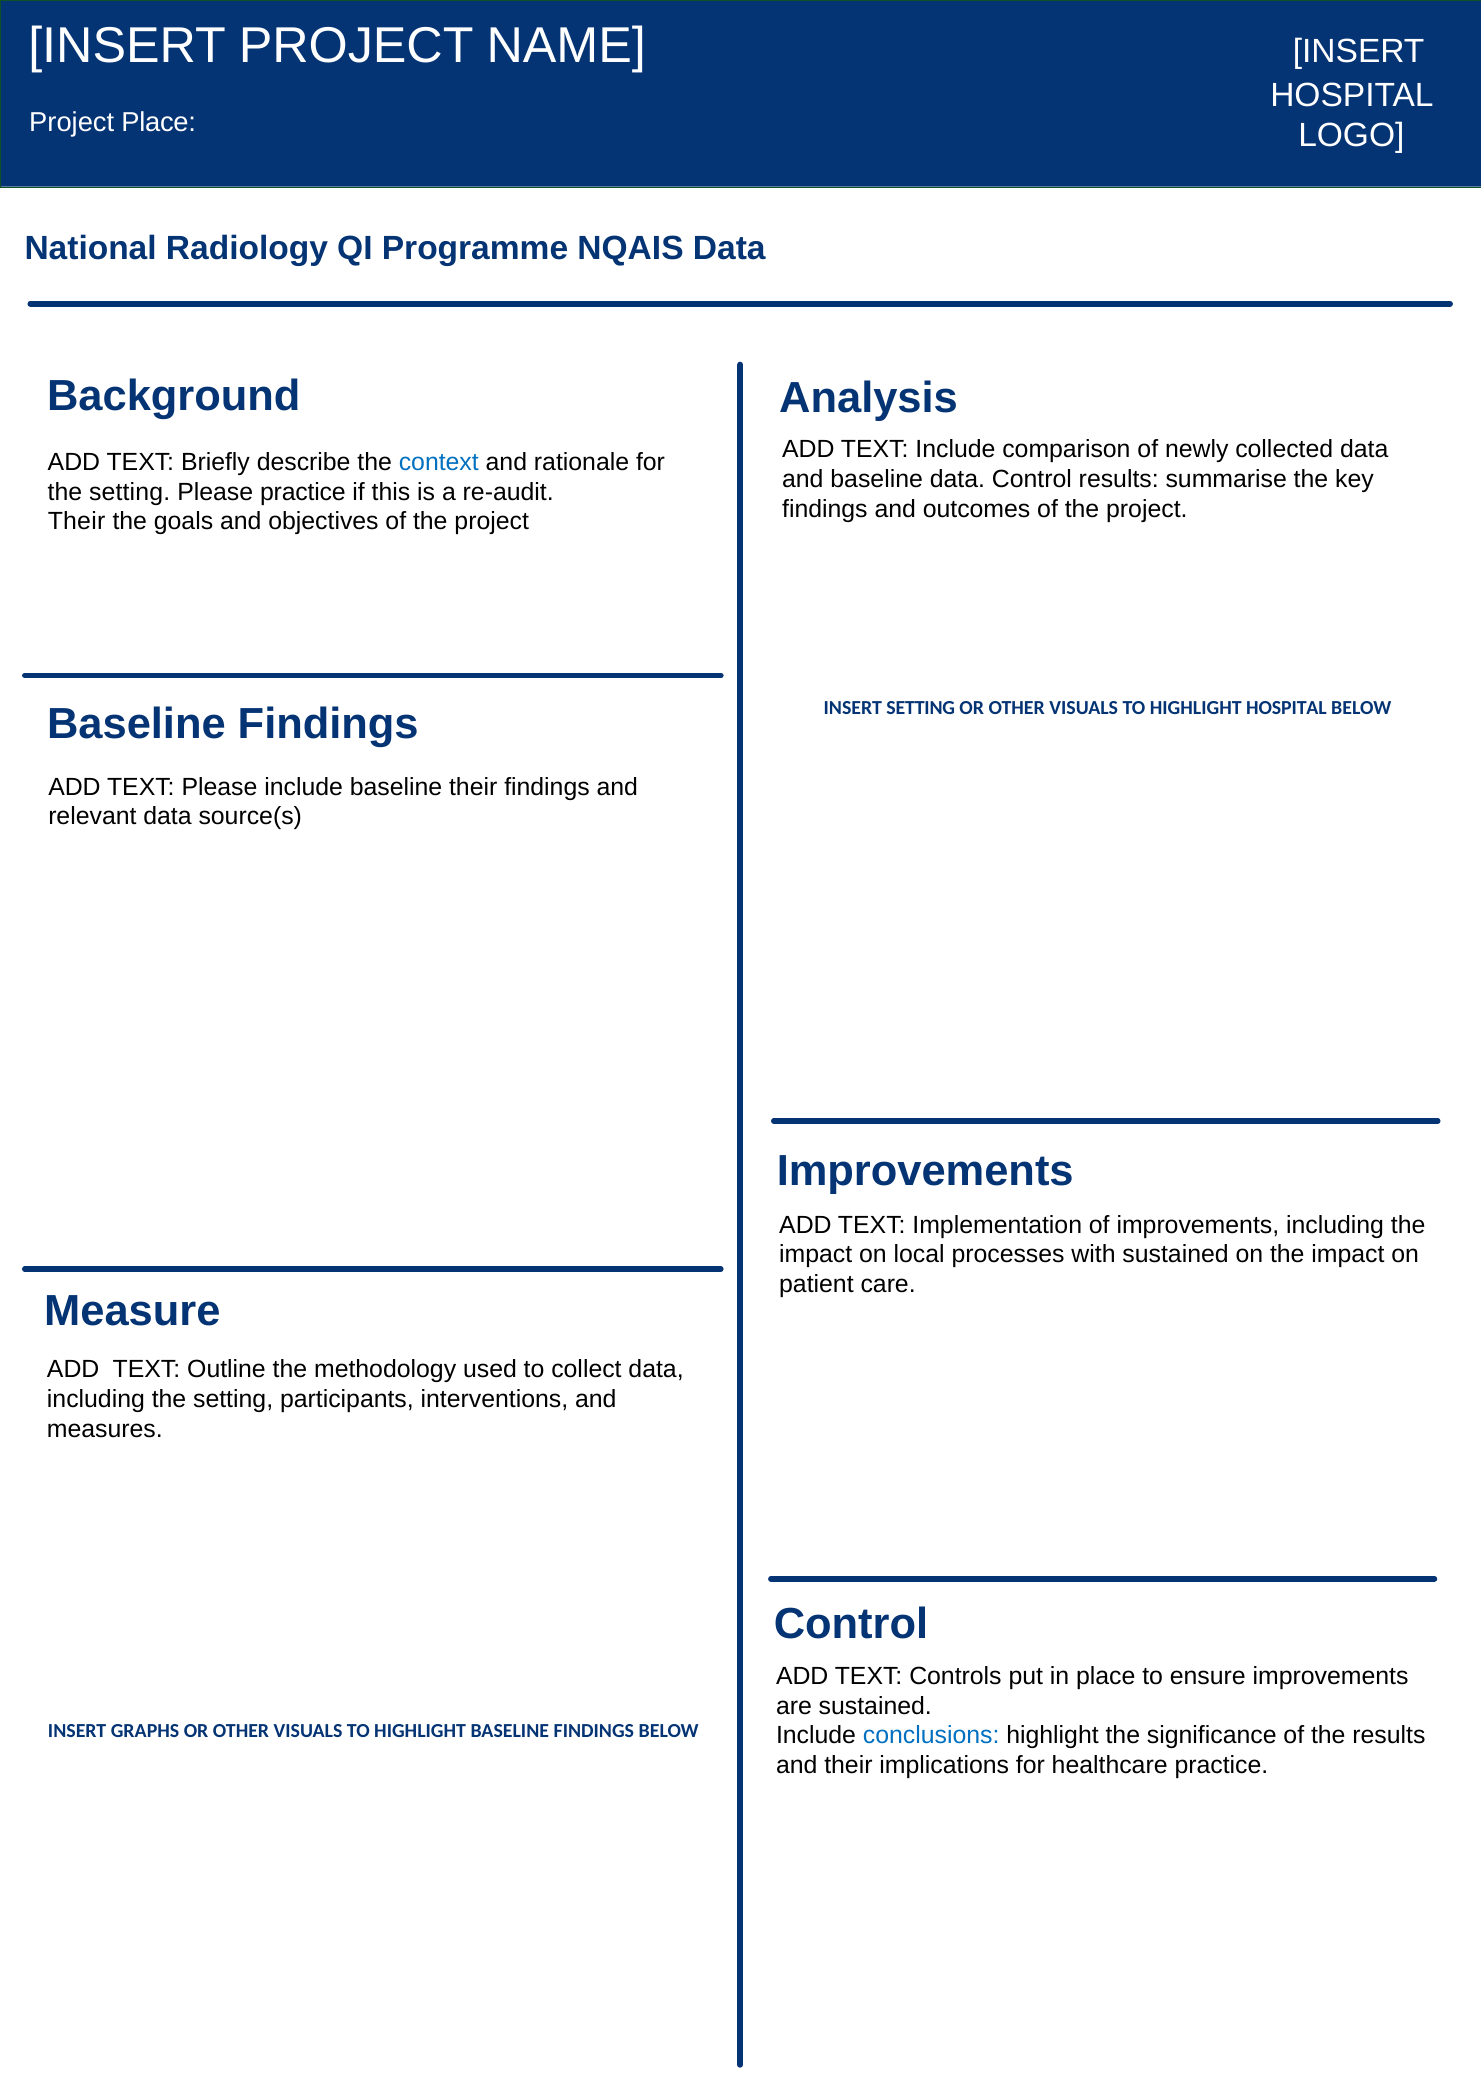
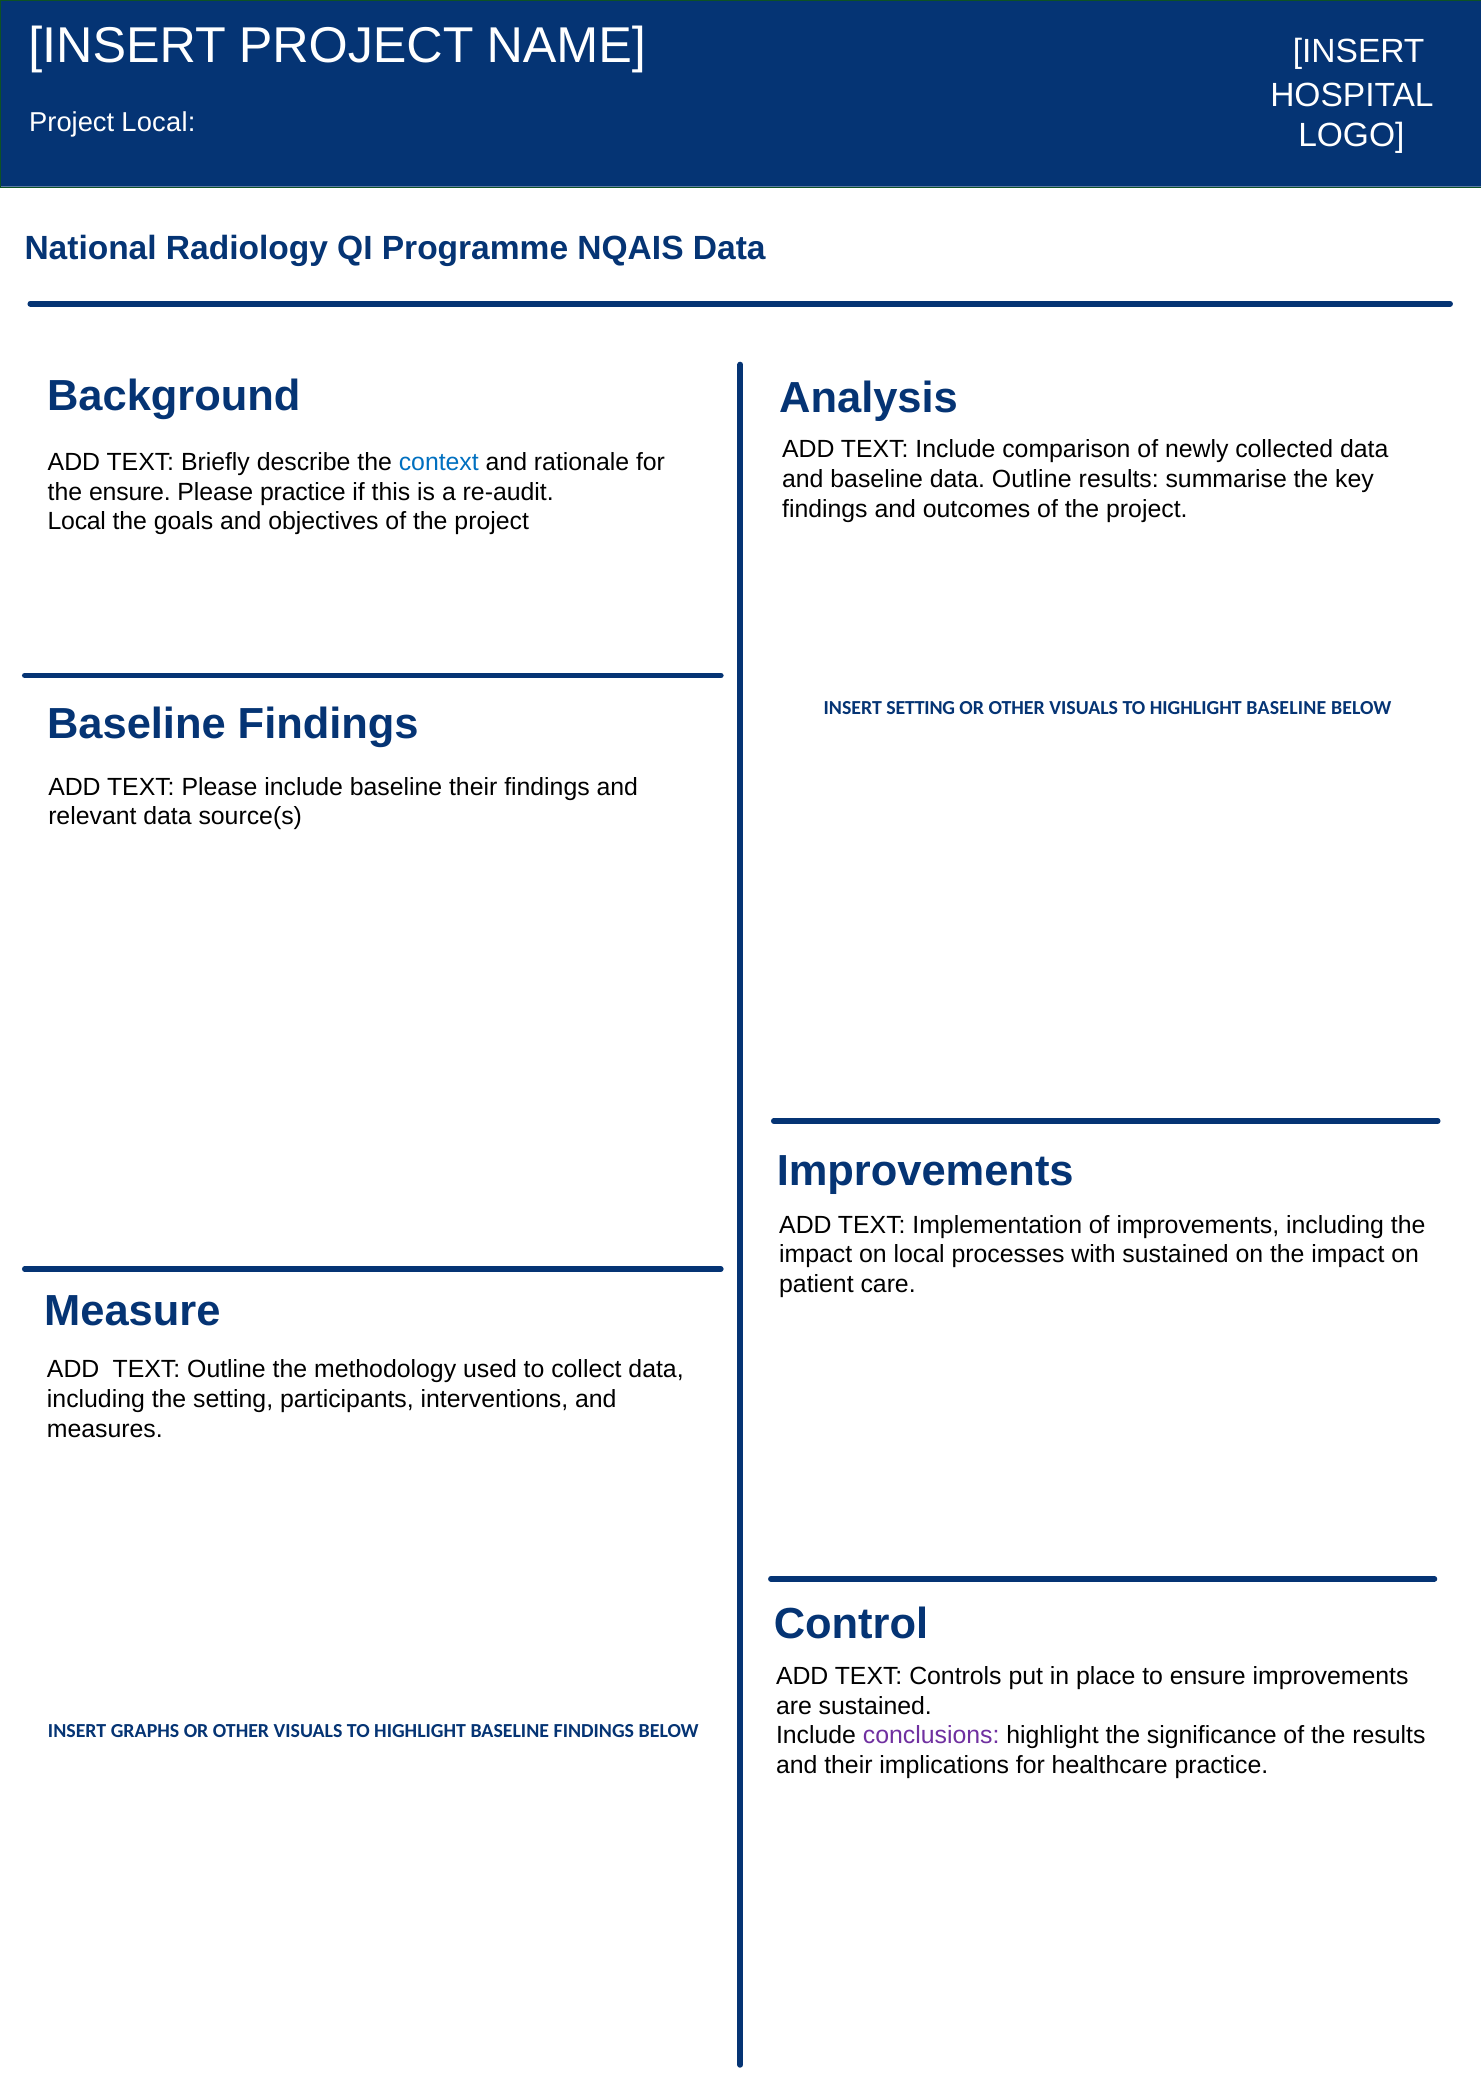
Project Place: Place -> Local (158, 122)
data Control: Control -> Outline (1032, 479)
setting: setting -> ensure (130, 492)
Their: Their -> Local (77, 522)
HOSPITAL: HOSPITAL -> BASELINE (1286, 708)
conclusions colour: blue -> purple (931, 1735)
